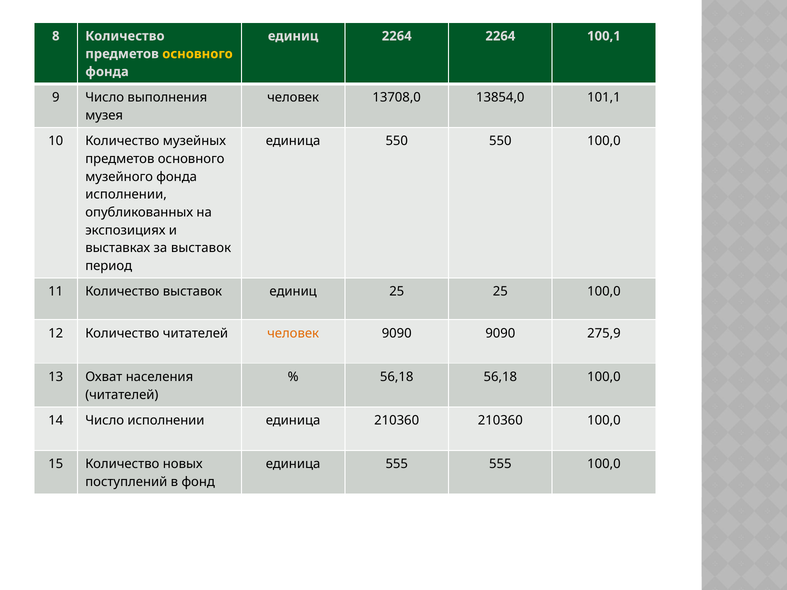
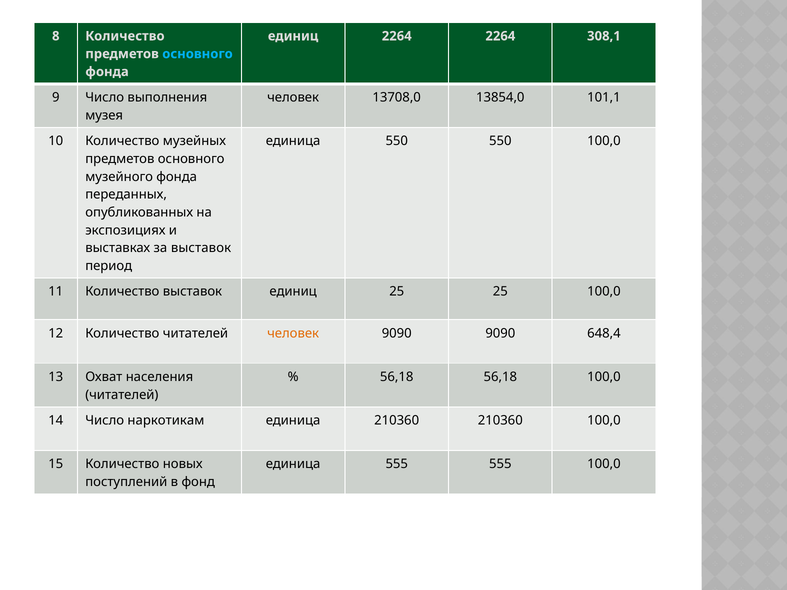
100,1: 100,1 -> 308,1 (604, 36)
основного colour: yellow -> light blue (197, 54)
исполнении: исполнении -> переданных (126, 195)
275,9: 275,9 -> 648,4 (604, 333)
Число исполнении: исполнении -> наркотикам (166, 421)
